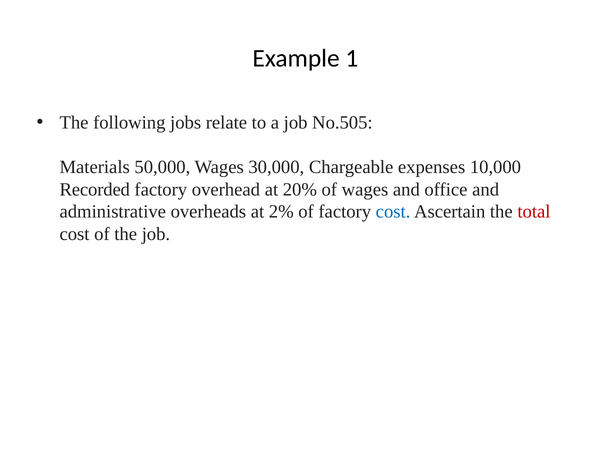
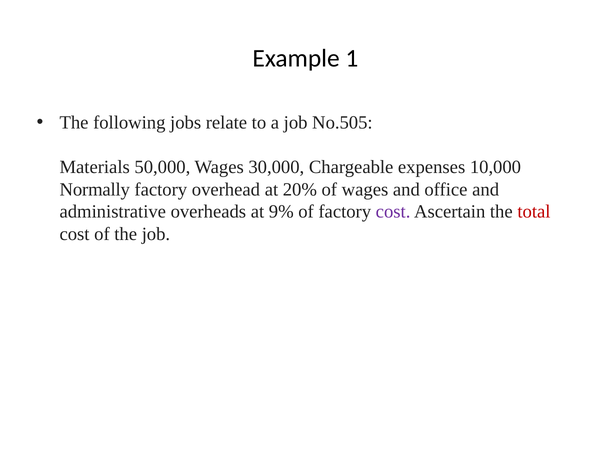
Recorded: Recorded -> Normally (95, 190)
2%: 2% -> 9% (281, 212)
cost colour: blue -> purple (393, 212)
